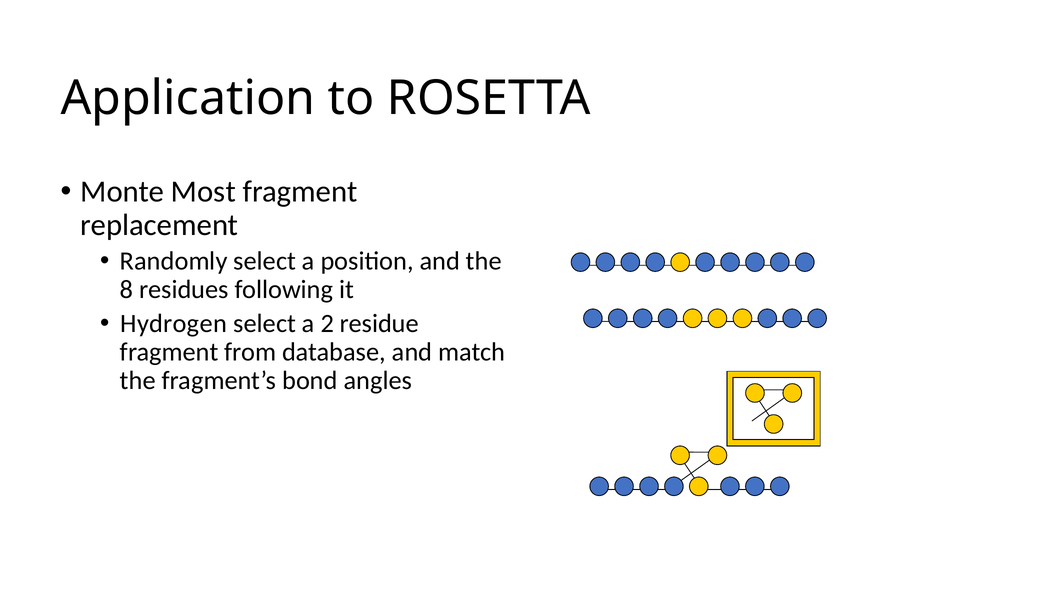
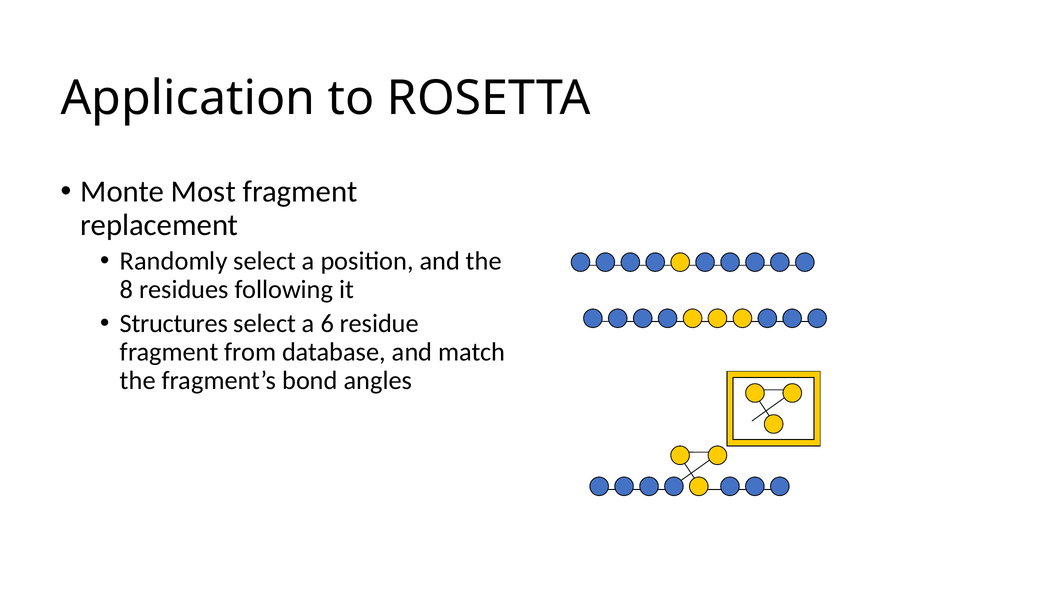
Hydrogen: Hydrogen -> Structures (174, 324)
2: 2 -> 6 (327, 324)
